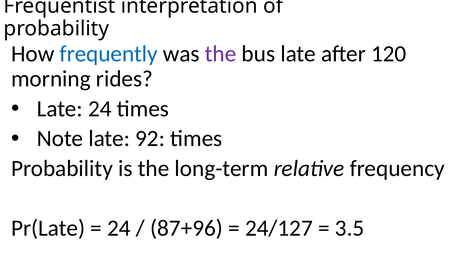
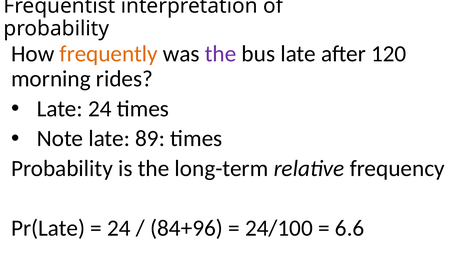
frequently colour: blue -> orange (109, 54)
92: 92 -> 89 (150, 139)
87+96: 87+96 -> 84+96 (187, 229)
24/127: 24/127 -> 24/100 (279, 229)
3.5: 3.5 -> 6.6 (350, 229)
